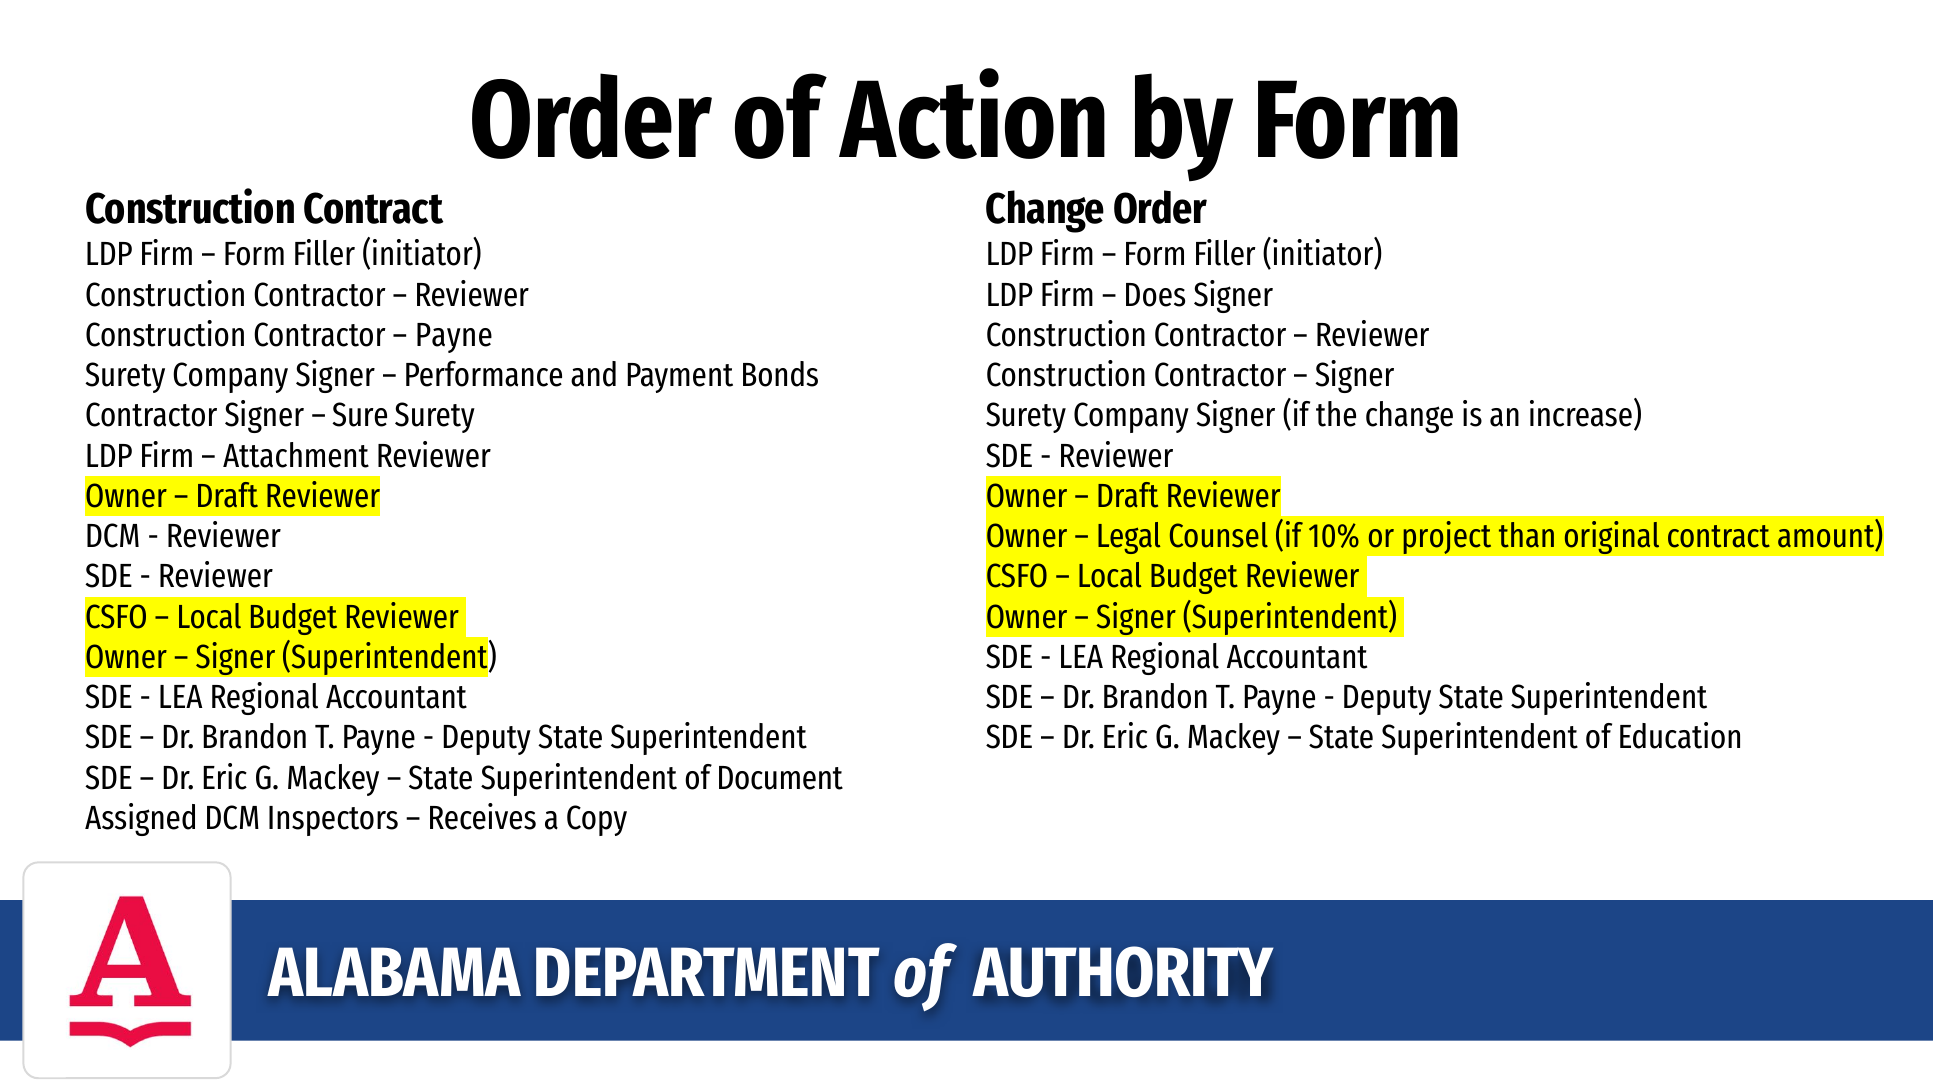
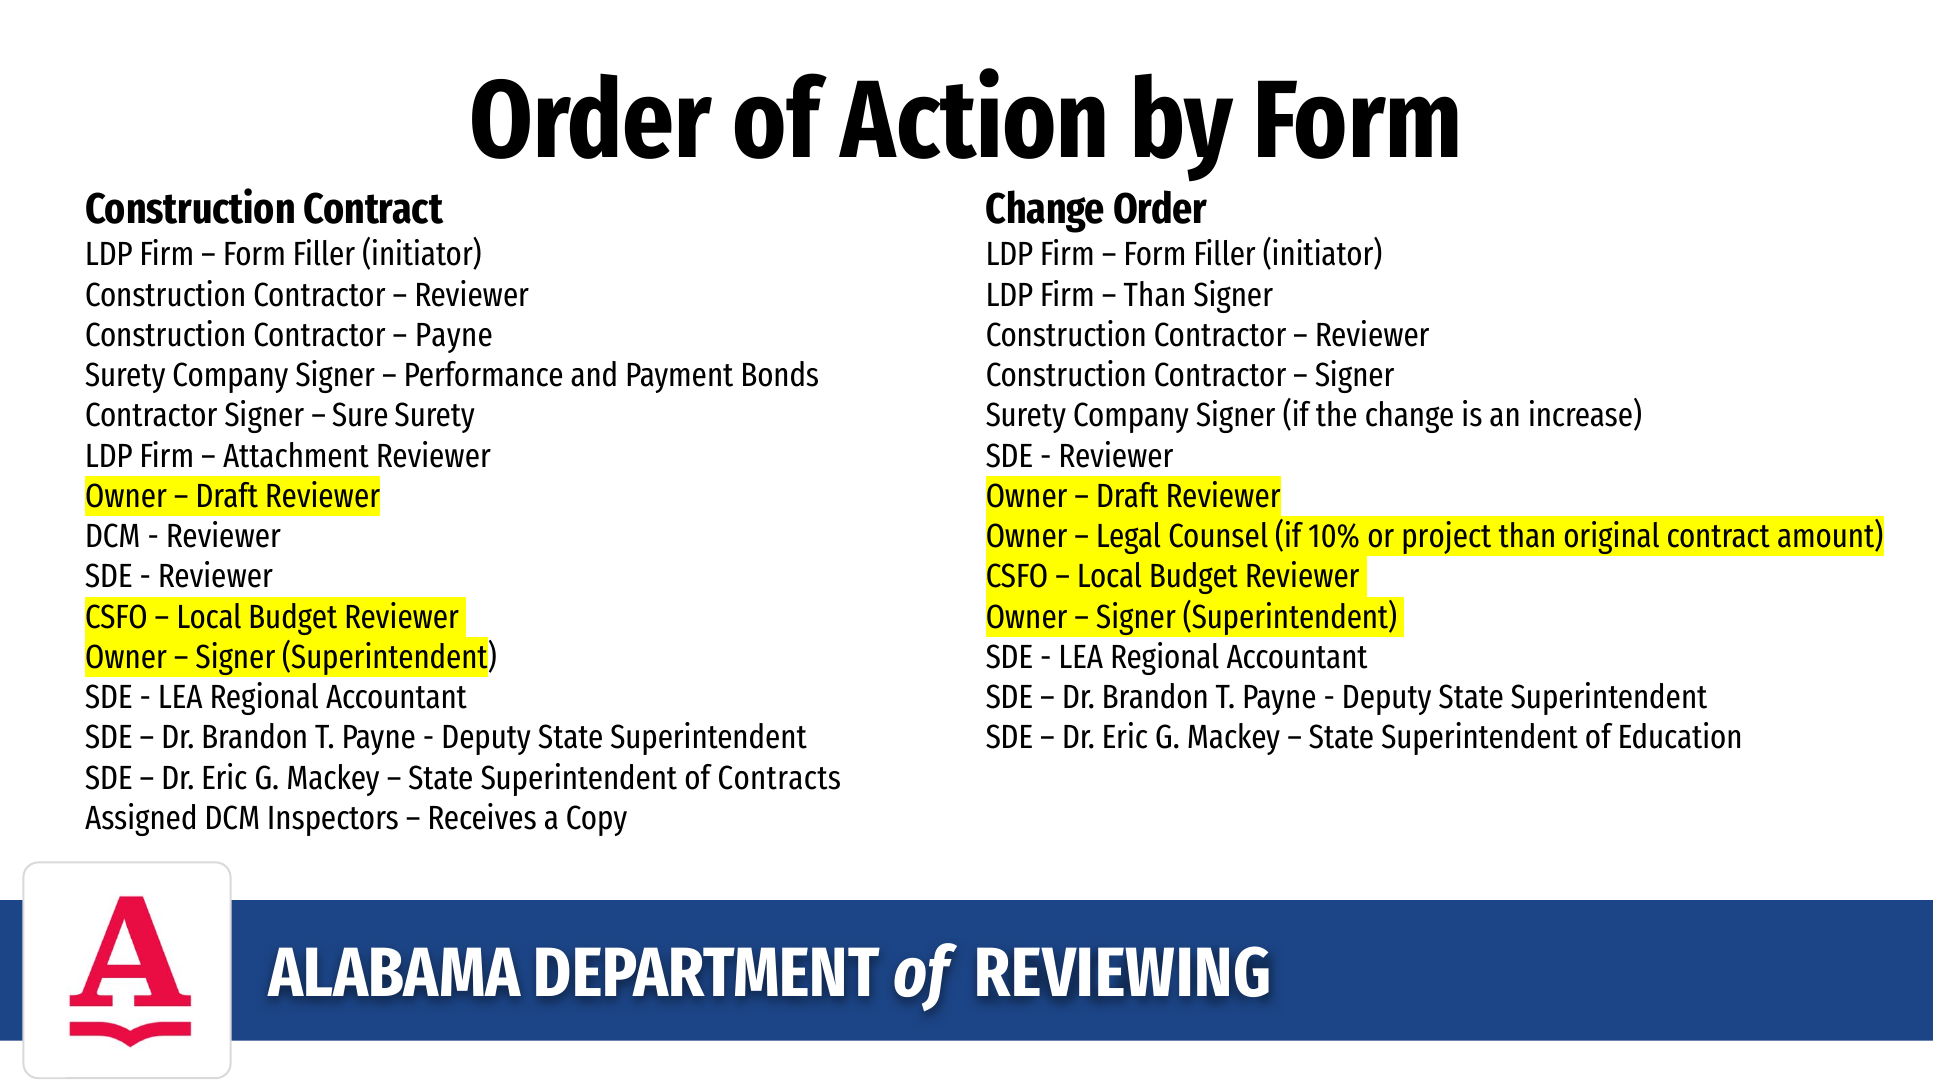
Does: Does -> Than (1155, 295)
Document: Document -> Contracts (779, 778)
AUTHORITY: AUTHORITY -> REVIEWING (1123, 973)
